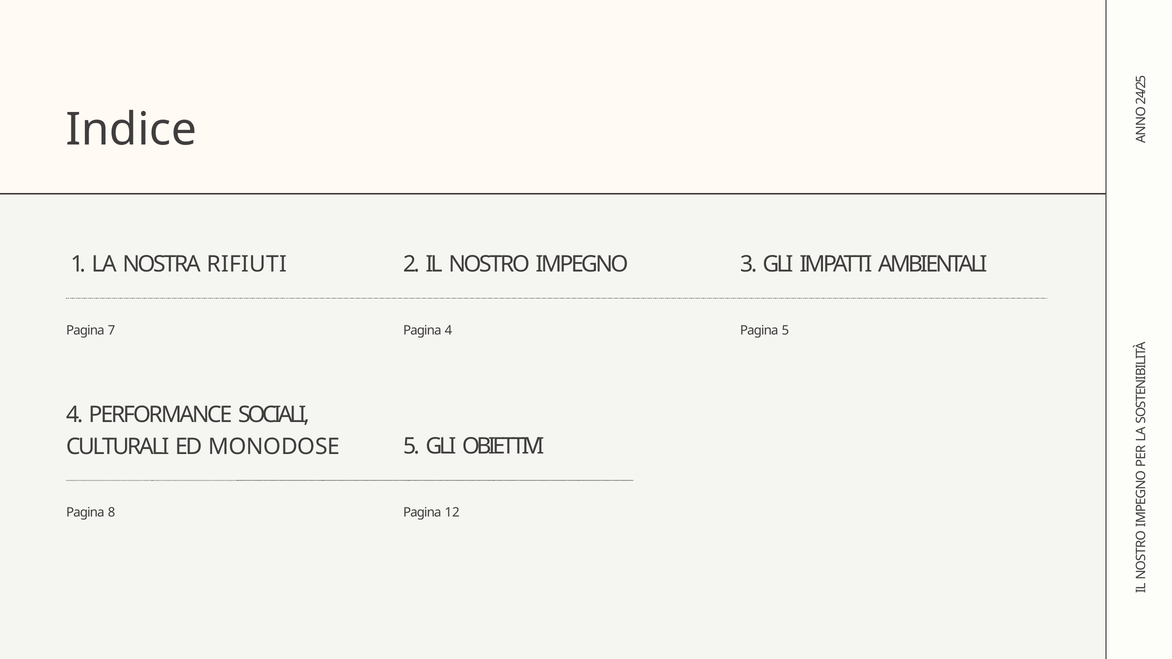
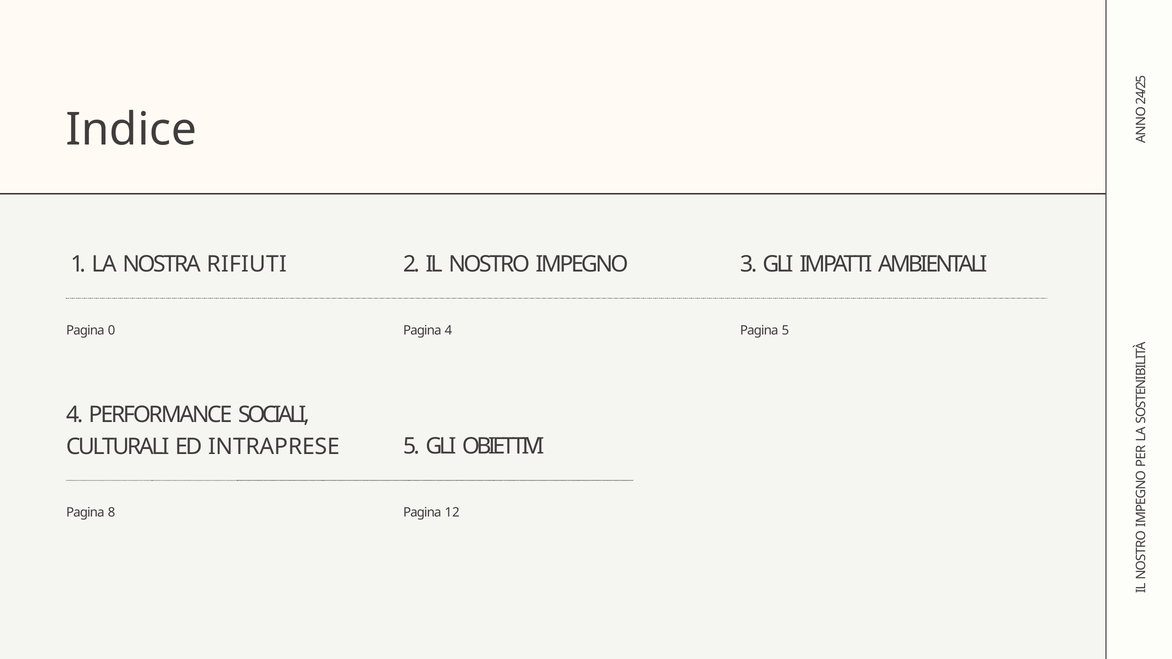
7: 7 -> 0 (112, 331)
MONODOSE: MONODOSE -> INTRAPRESE (274, 447)
